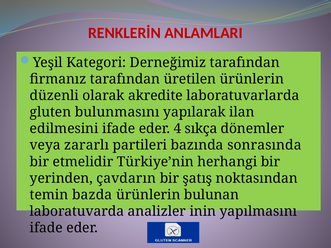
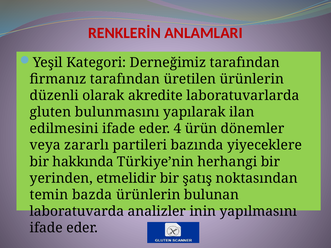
sıkça: sıkça -> ürün (201, 129)
sonrasında: sonrasında -> yiyeceklere (264, 145)
etmelidir: etmelidir -> hakkında (83, 162)
çavdarın: çavdarın -> etmelidir (126, 178)
